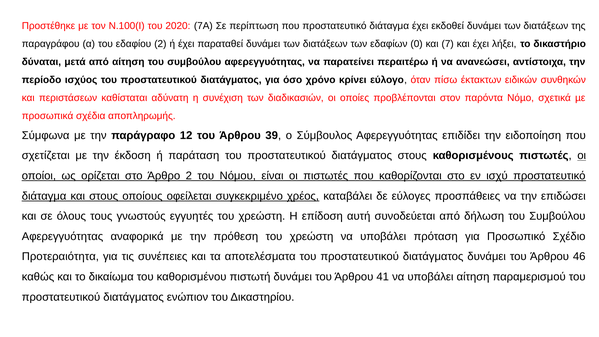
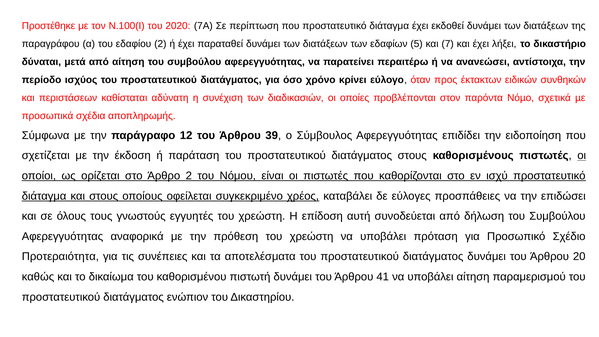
0: 0 -> 5 (417, 44)
πίσω: πίσω -> προς (446, 80)
46: 46 -> 20 (579, 257)
